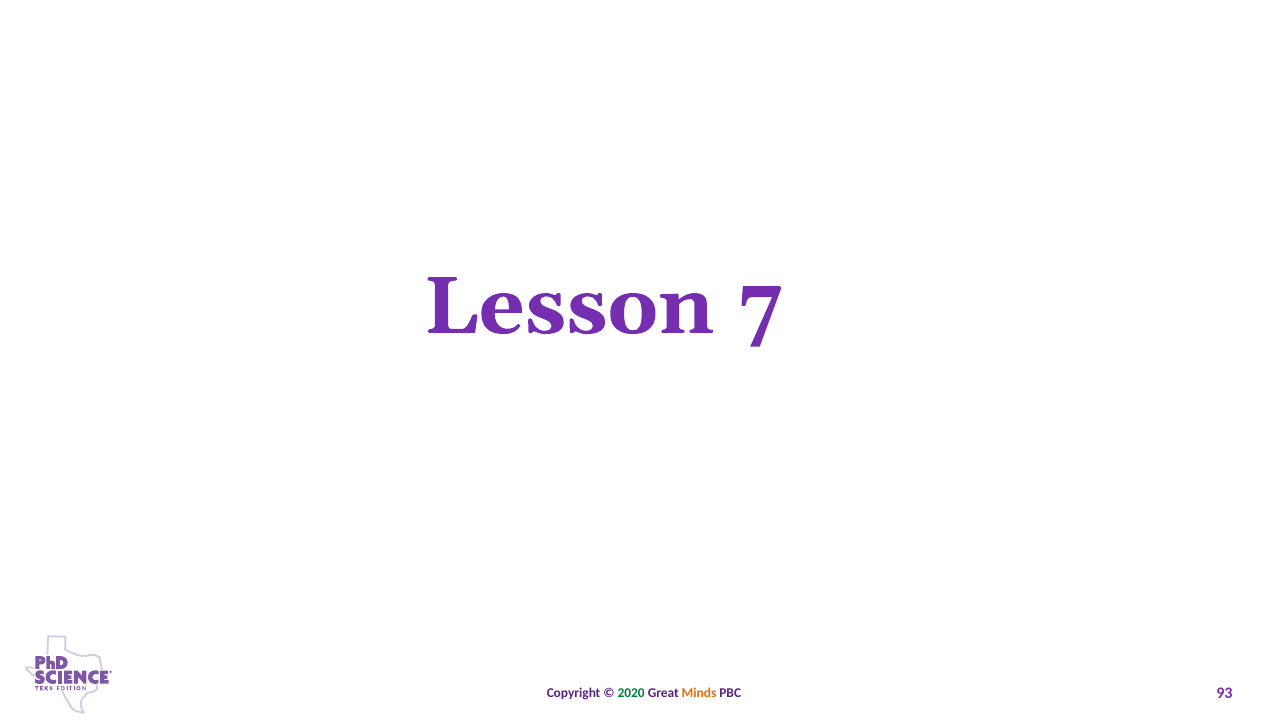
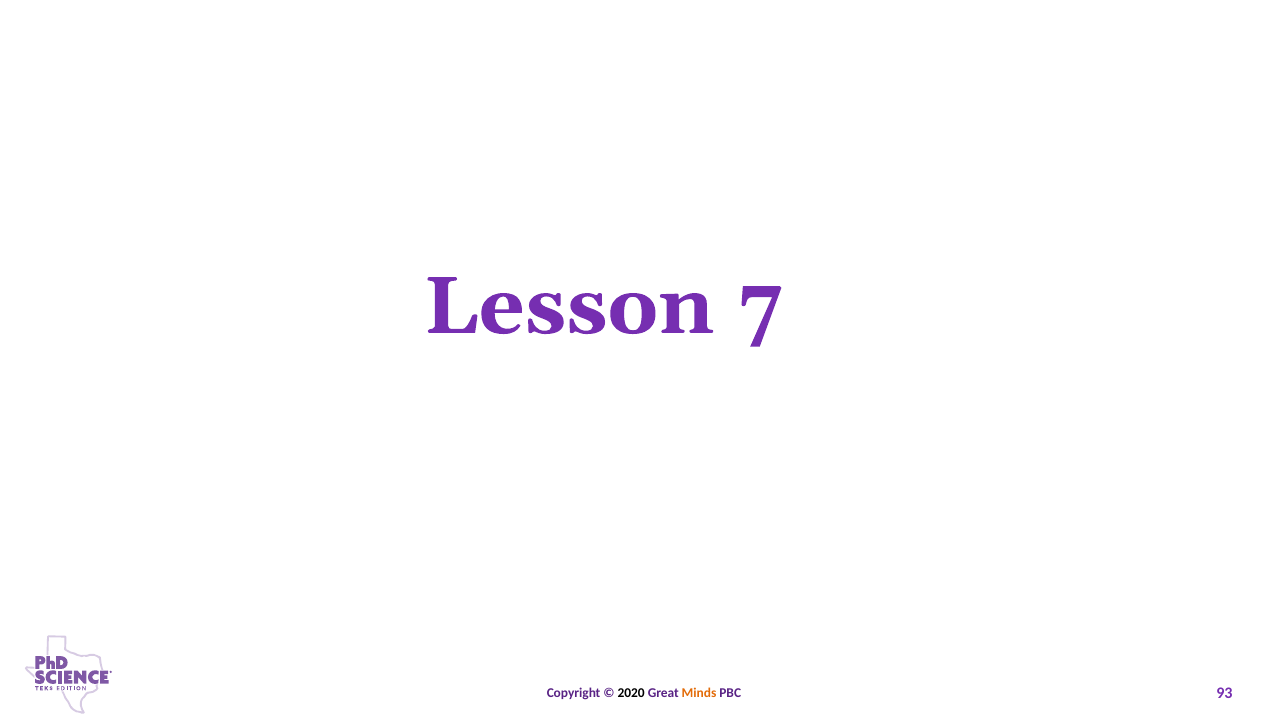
2020 colour: green -> black (631, 694)
